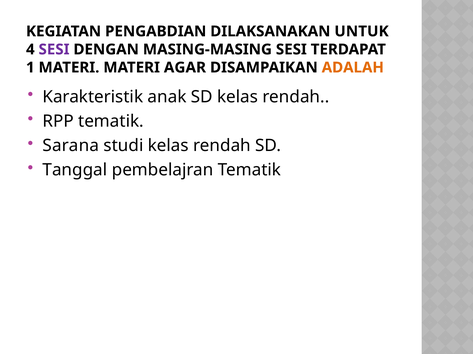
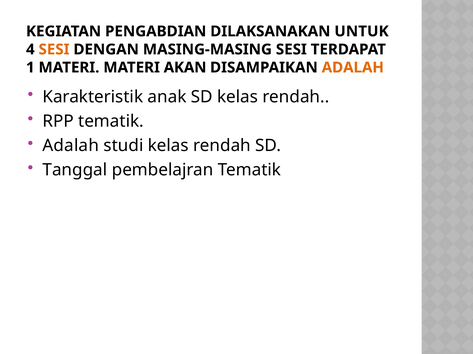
SESI colour: purple -> orange (54, 50)
AGAR: AGAR -> AKAN (185, 68)
Sarana: Sarana -> Adalah (71, 146)
